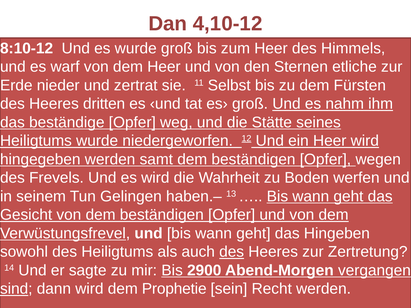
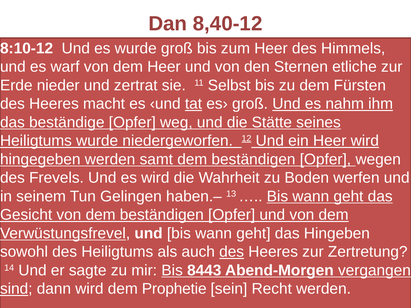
4,10-12: 4,10-12 -> 8,40-12 (228, 24)
dritten: dritten -> macht (104, 104)
tat underline: none -> present (194, 104)
2900: 2900 -> 8443 (204, 270)
